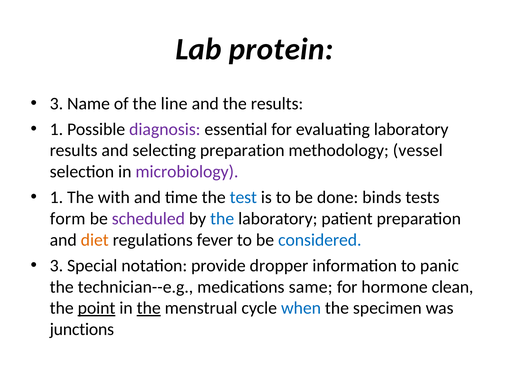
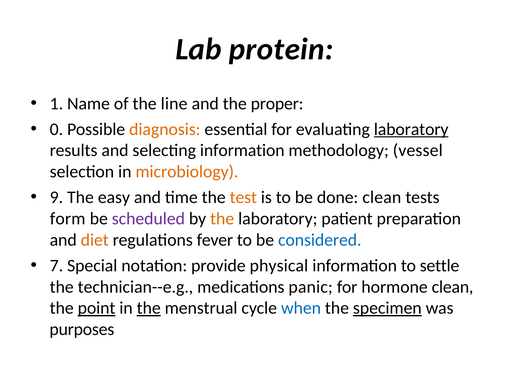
3: 3 -> 1 (56, 104)
the results: results -> proper (277, 104)
1: 1 -> 0 (56, 129)
diagnosis colour: purple -> orange (165, 129)
laboratory underline: none -> present (411, 129)
selecting preparation: preparation -> information (242, 151)
microbiology colour: purple -> orange (187, 172)
1: 1 -> 9 (56, 198)
with: with -> easy (114, 198)
test colour: blue -> orange (243, 198)
done binds: binds -> clean (382, 198)
the colour: blue -> orange (222, 219)
3: 3 -> 7 (56, 266)
dropper: dropper -> physical (279, 266)
panic: panic -> settle (440, 266)
same: same -> panic (311, 287)
specimen underline: none -> present (387, 308)
junctions: junctions -> purposes (82, 330)
